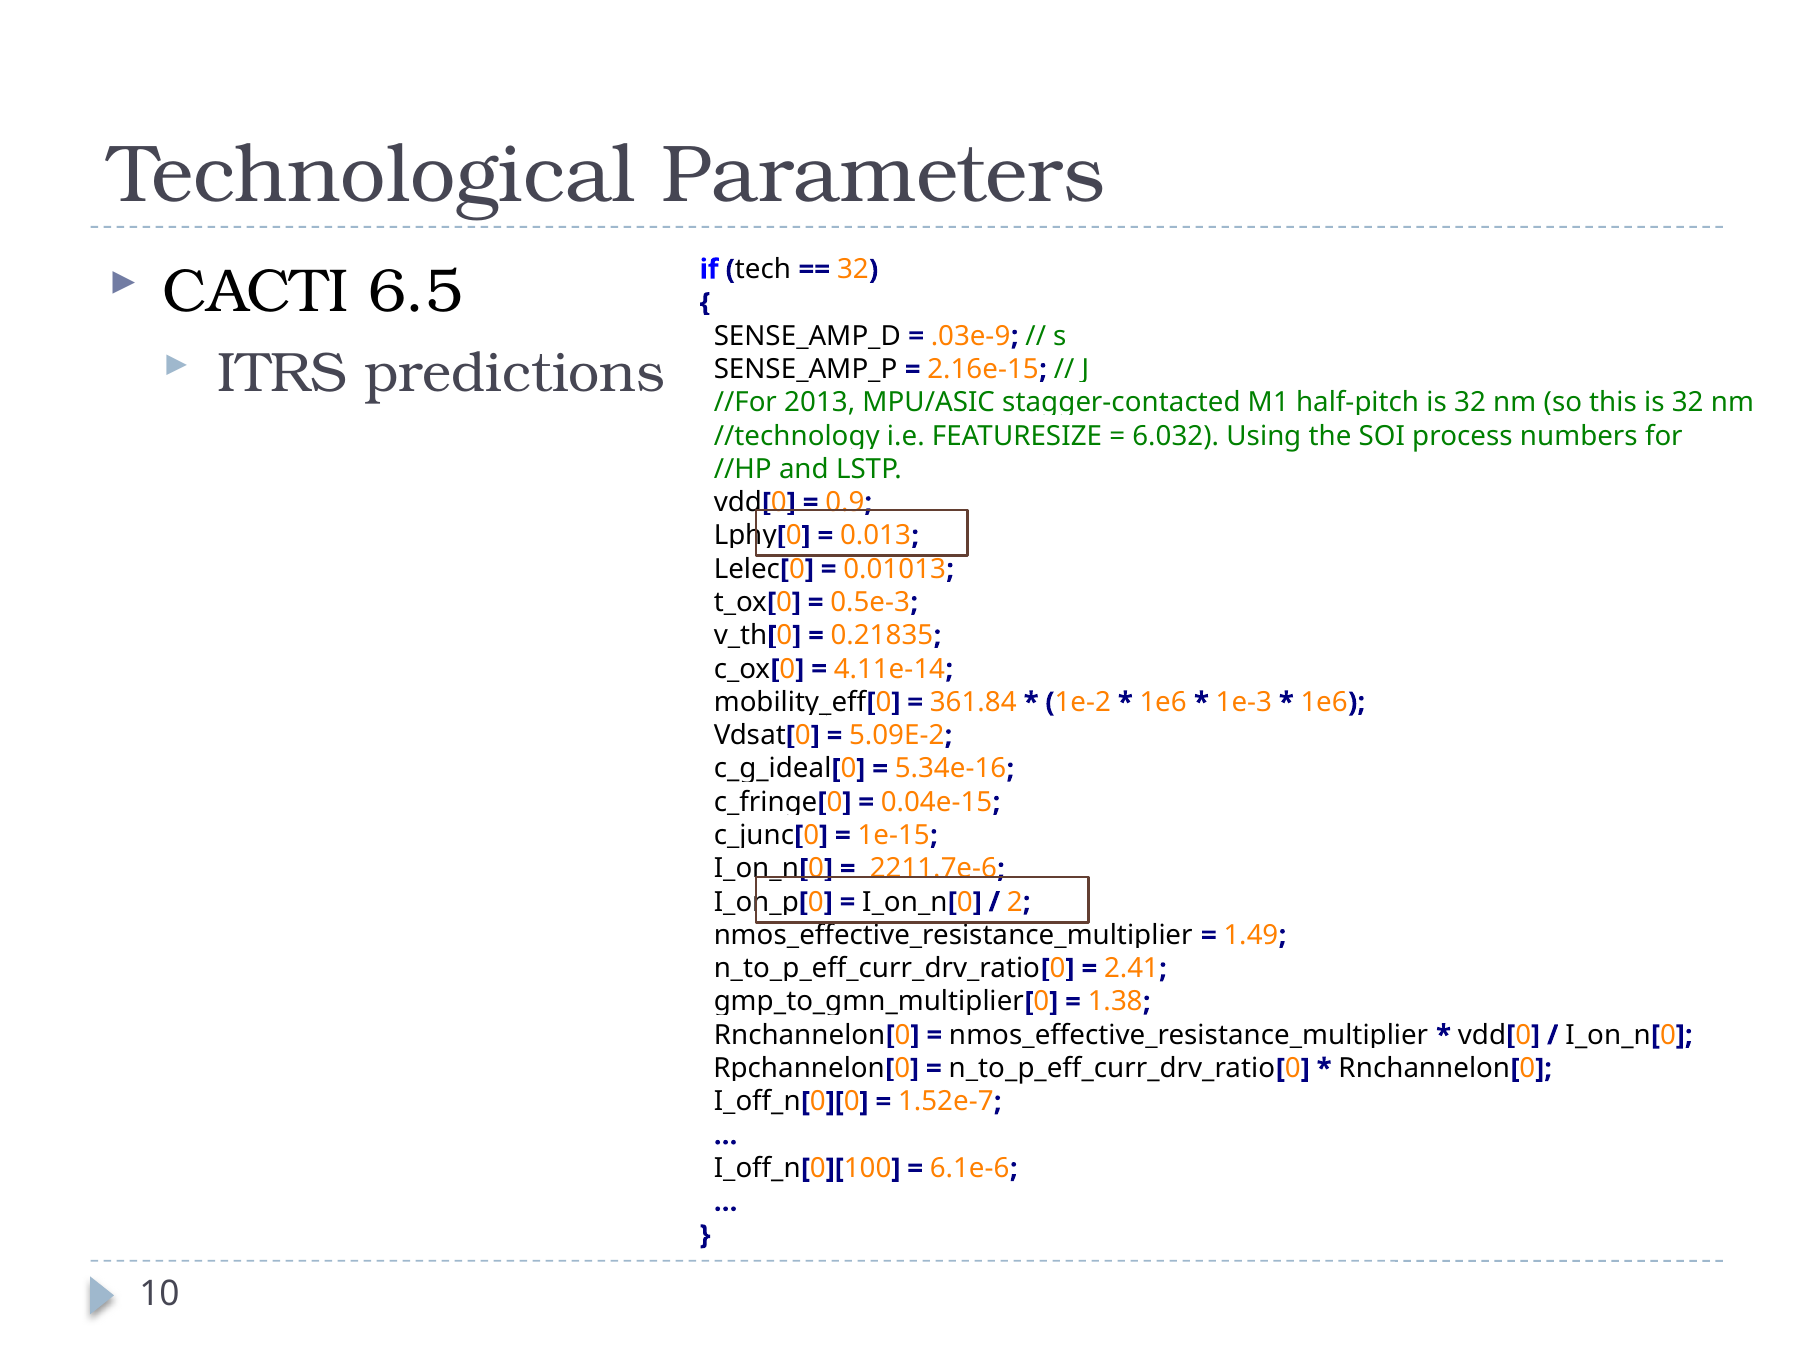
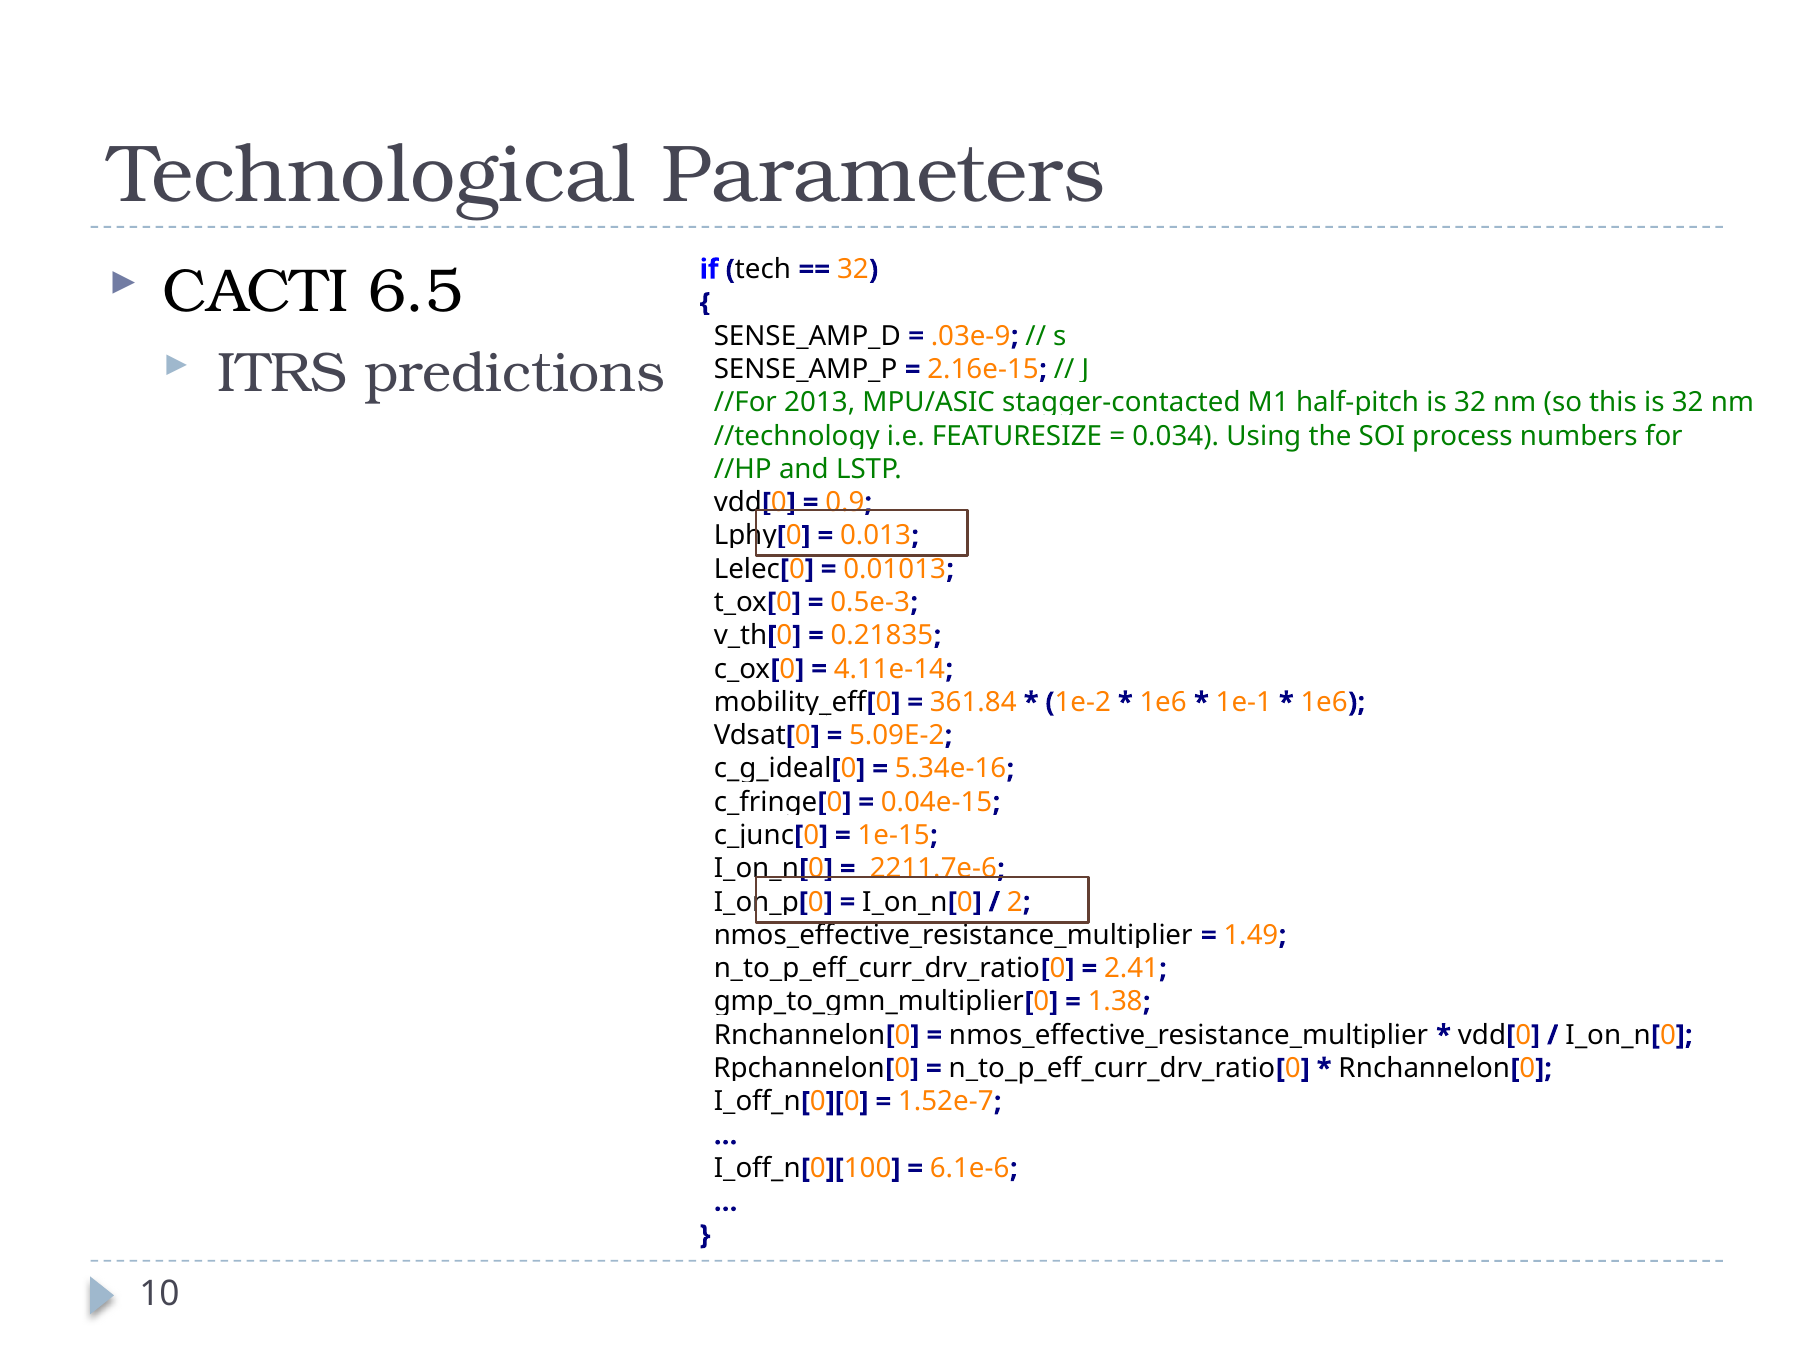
6.032: 6.032 -> 0.034 (1176, 436)
1e-3: 1e-3 -> 1e-1 (1244, 702)
